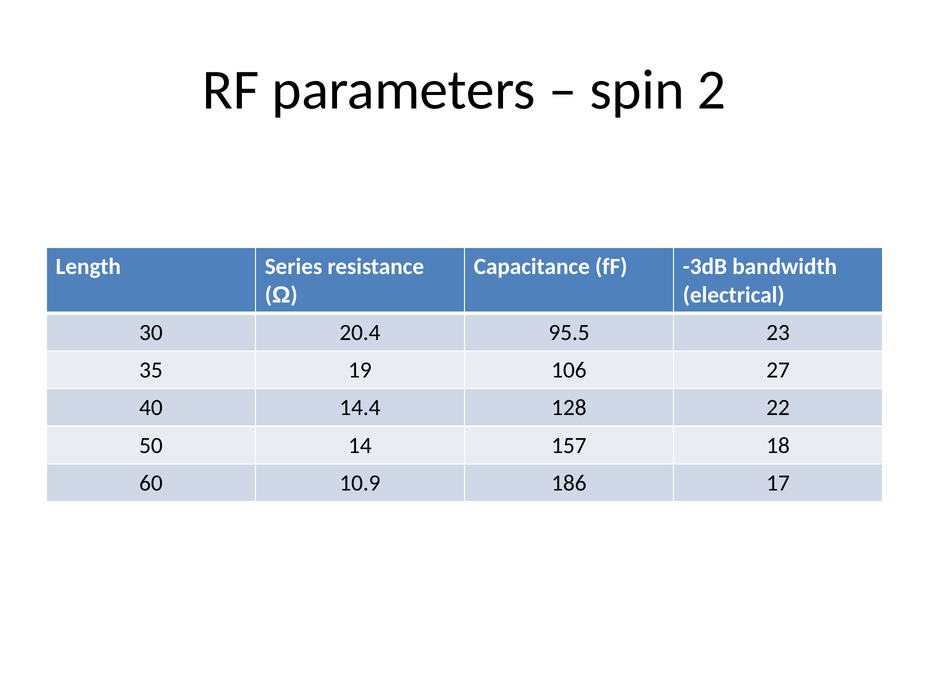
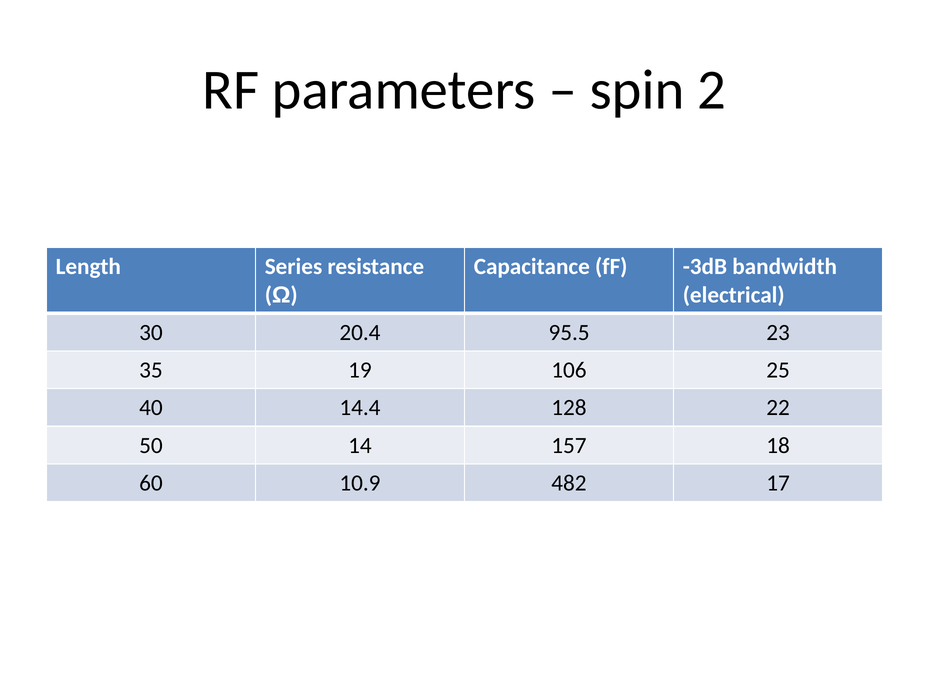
27: 27 -> 25 (778, 371)
186: 186 -> 482 (569, 484)
